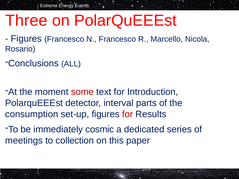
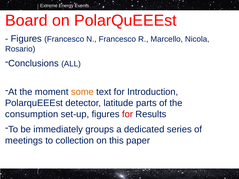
Three: Three -> Board (26, 21)
some colour: red -> orange (82, 92)
interval: interval -> latitude (119, 103)
cosmic: cosmic -> groups (100, 130)
